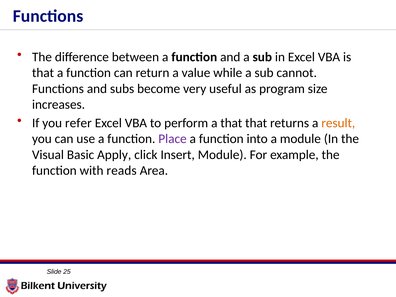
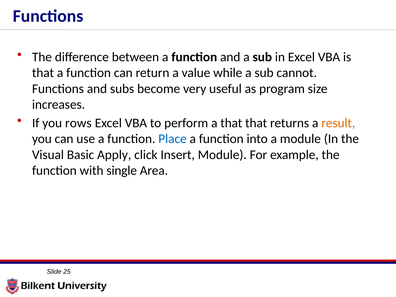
refer: refer -> rows (78, 123)
Place colour: purple -> blue (173, 139)
reads: reads -> single (122, 171)
